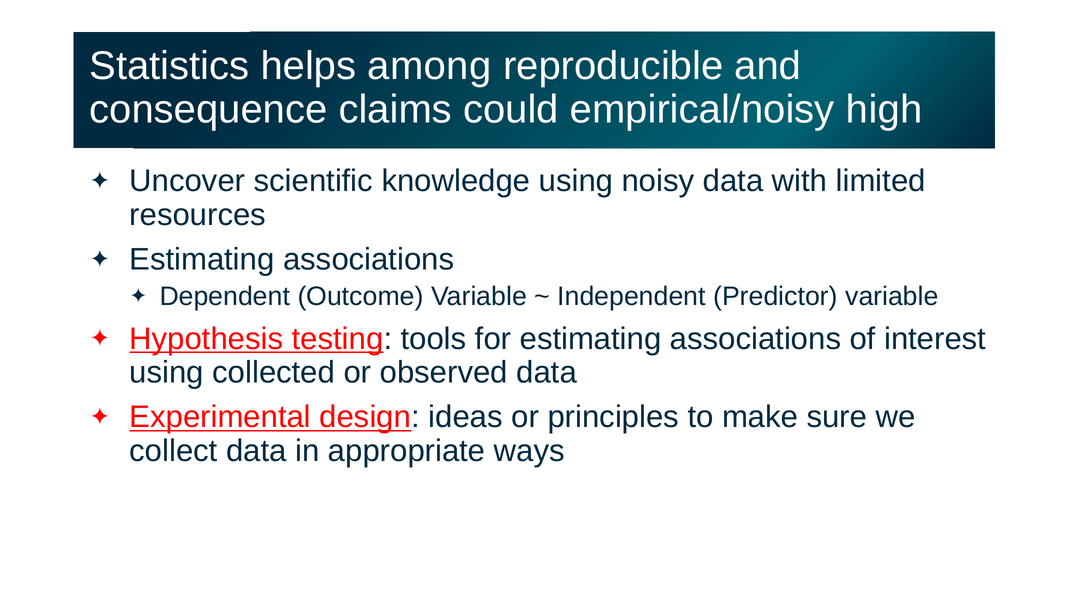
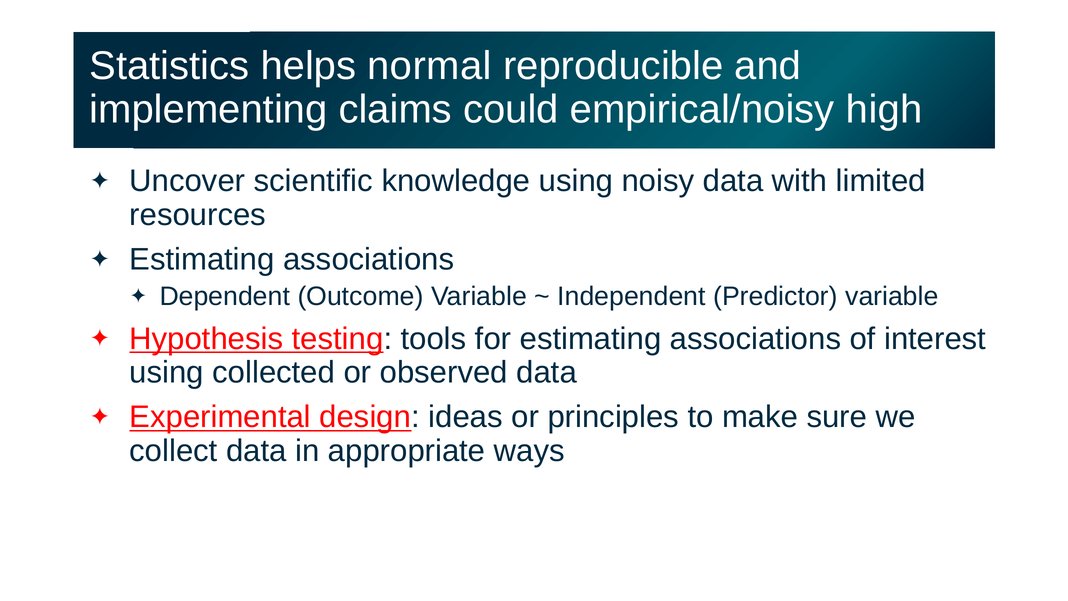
among: among -> normal (429, 66)
consequence: consequence -> implementing (208, 109)
